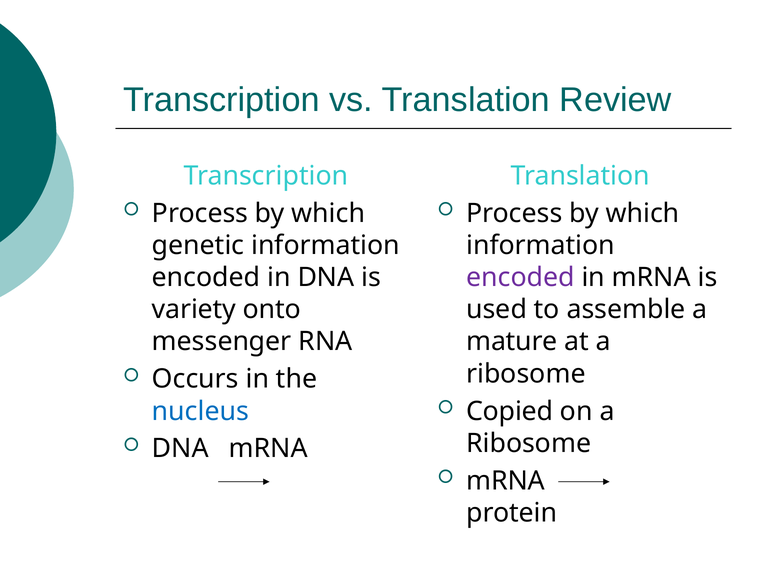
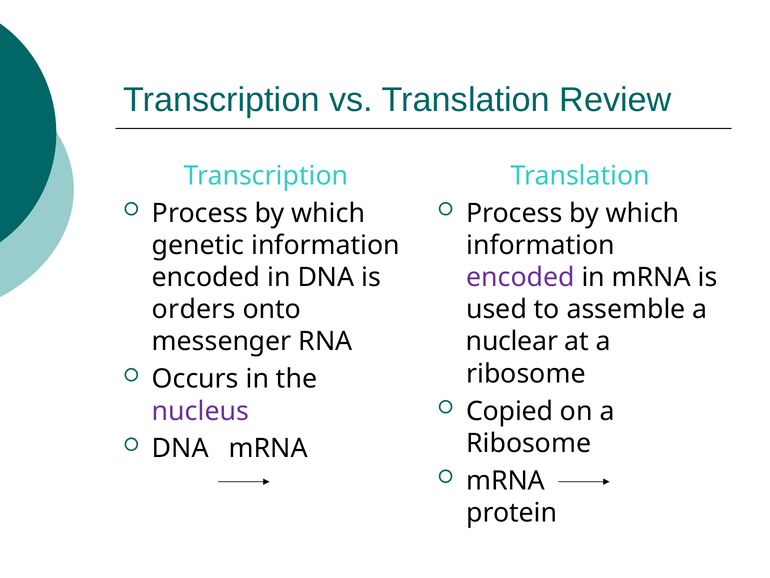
variety: variety -> orders (194, 309)
mature: mature -> nuclear (512, 341)
nucleus colour: blue -> purple (200, 411)
